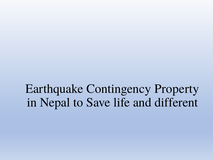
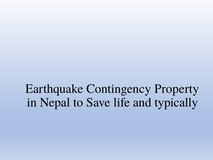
different: different -> typically (176, 102)
